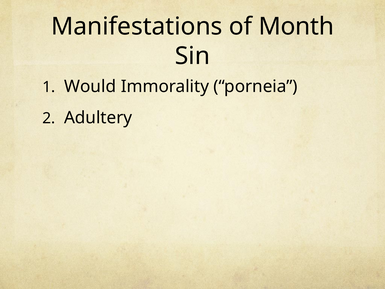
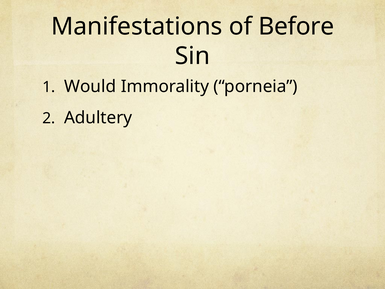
Month: Month -> Before (296, 26)
